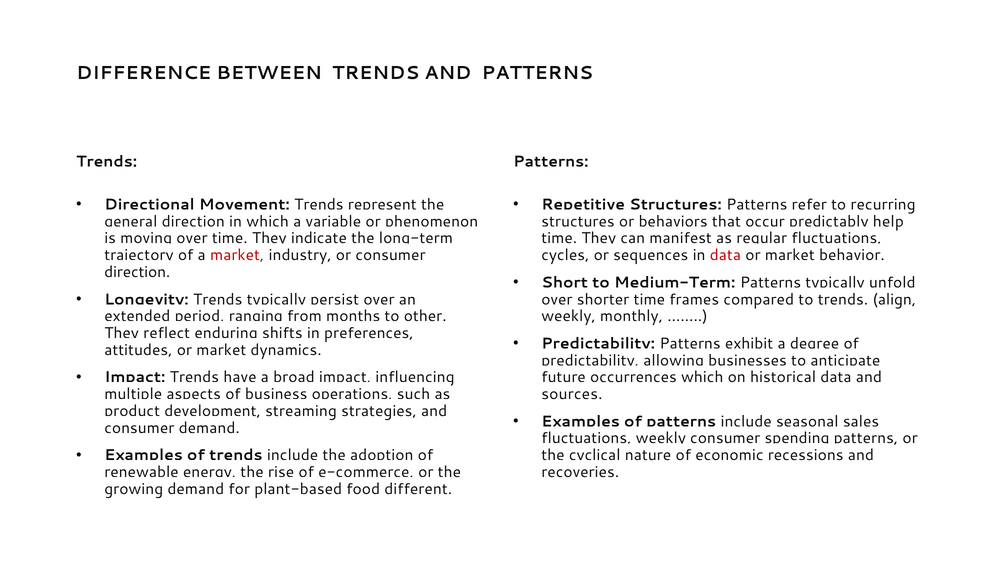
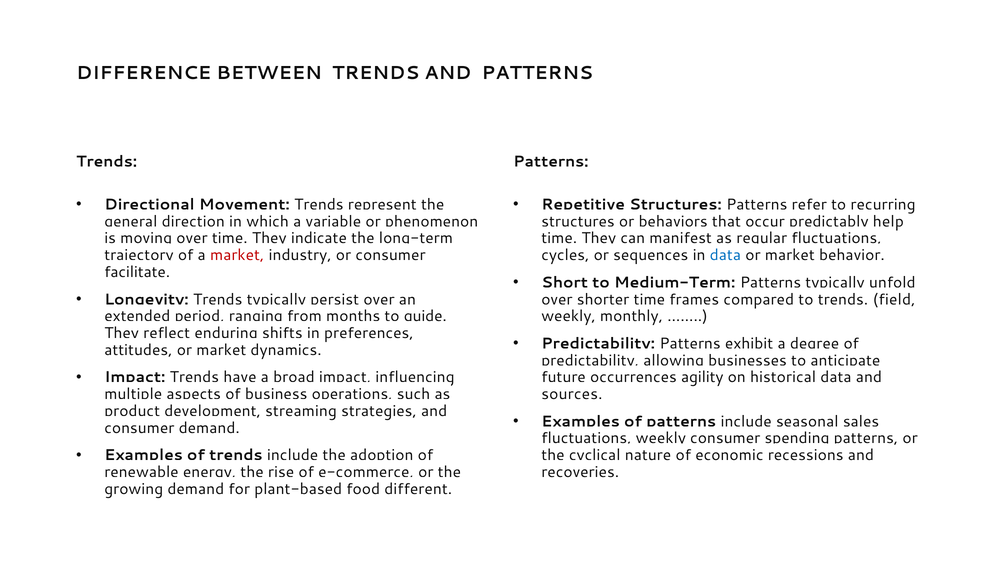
data colour: red -> blue (725, 255)
direction: direction -> facilitate (137, 272)
align: align -> field (894, 299)
other: other -> guide (425, 316)
occurrences which: which -> agility (702, 377)
